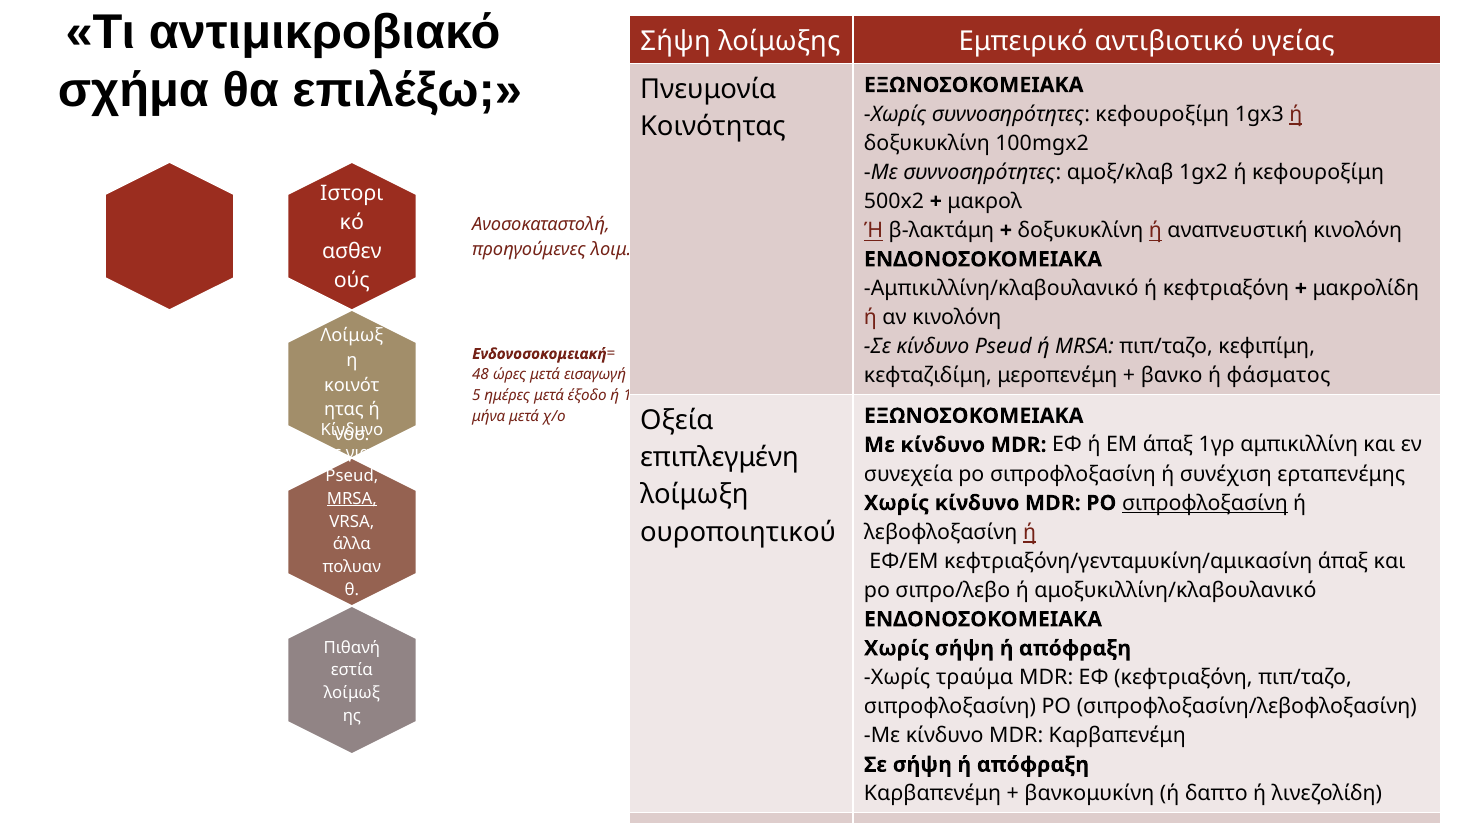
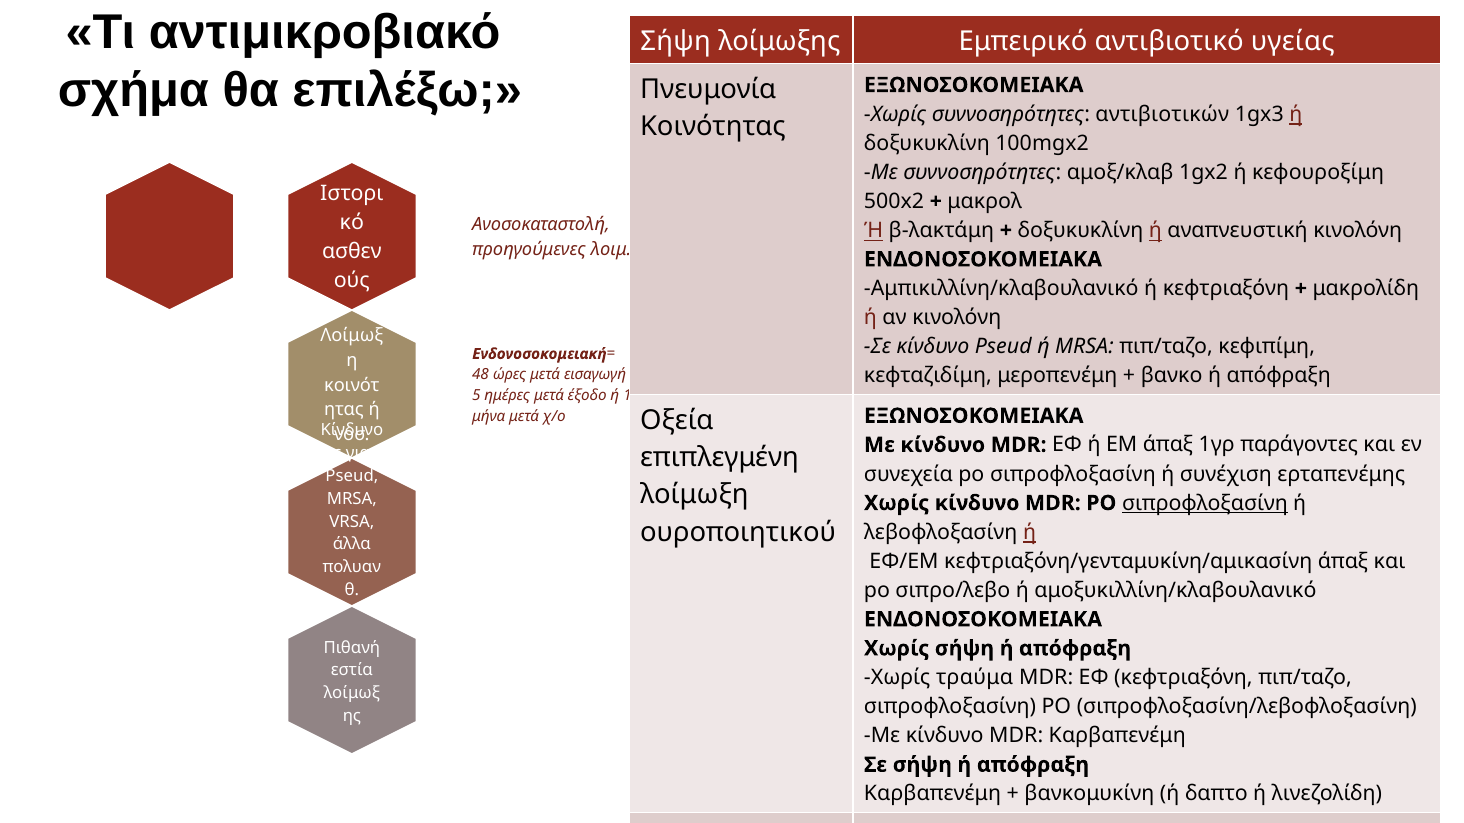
συννοσηρότητες κεφουροξίμη: κεφουροξίμη -> αντιβιοτικών (1162, 114)
βανκο ή φάσματος: φάσματος -> απόφραξη (1279, 376)
1γρ αμπικιλλίνη: αμπικιλλίνη -> παράγοντες (1299, 445)
MRSA underline: present -> none (352, 499)
